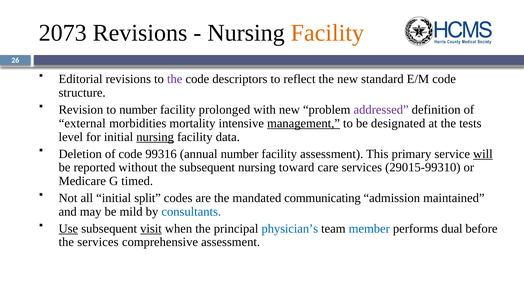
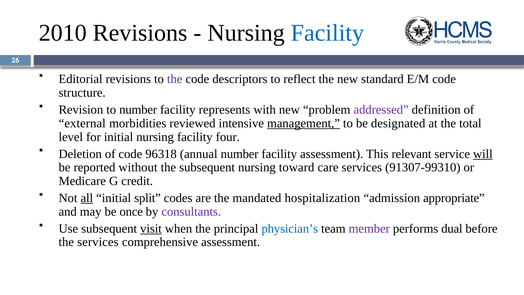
2073: 2073 -> 2010 (63, 33)
Facility colour: orange -> blue (328, 33)
prolonged: prolonged -> represents (225, 110)
mortality: mortality -> reviewed (192, 123)
tests: tests -> total (470, 123)
nursing underline: present -> none (155, 137)
data: data -> four (228, 137)
99316: 99316 -> 96318 (161, 154)
primary: primary -> relevant (412, 154)
29015-99310: 29015-99310 -> 91307-99310 (423, 167)
timed: timed -> credit (137, 181)
all underline: none -> present (87, 198)
communicating: communicating -> hospitalization (322, 198)
maintained: maintained -> appropriate (454, 198)
mild: mild -> once (131, 211)
consultants colour: blue -> purple (191, 211)
Use underline: present -> none (68, 228)
member colour: blue -> purple (369, 228)
